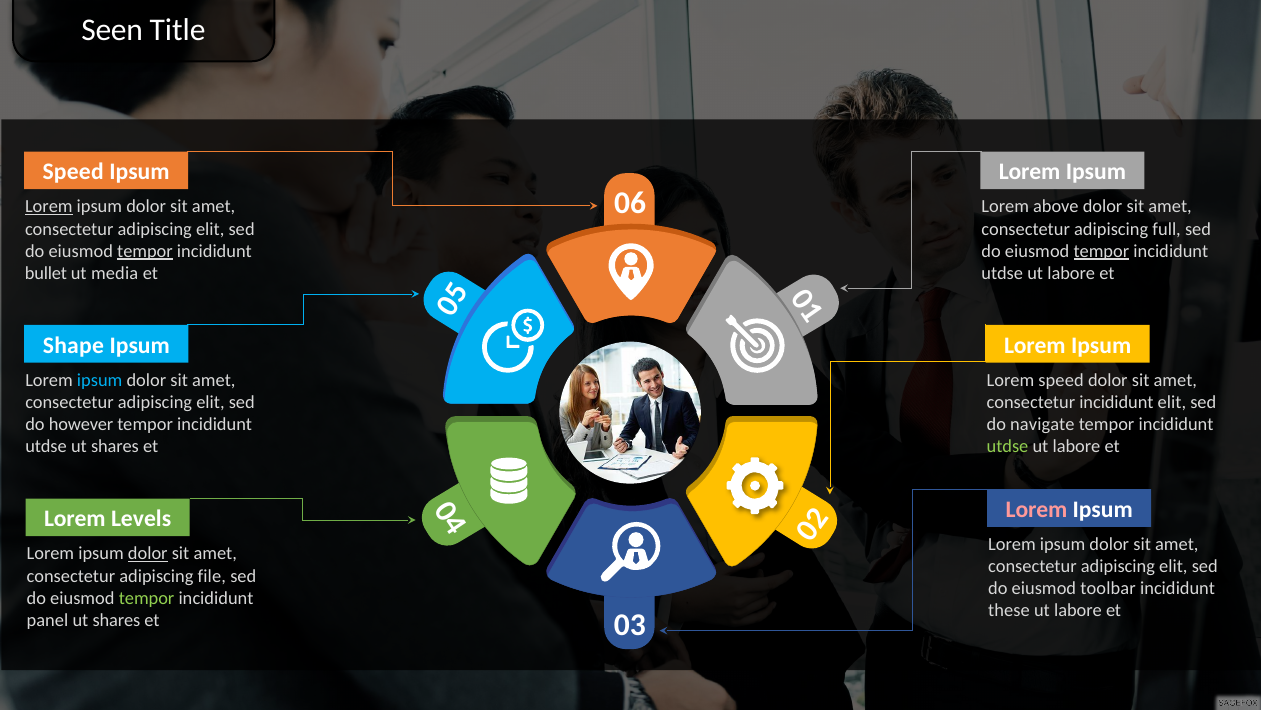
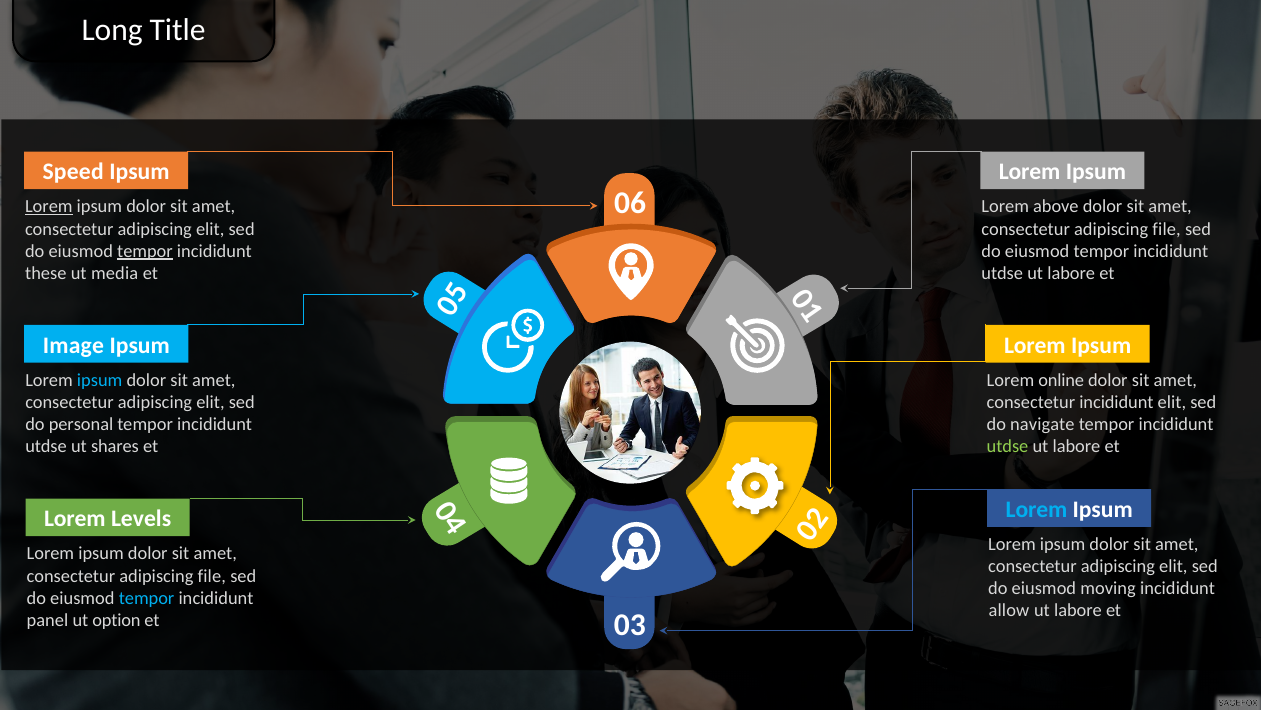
Seen: Seen -> Long (112, 30)
full: full -> file (1167, 229)
tempor underline: present -> none (1101, 251)
bullet: bullet -> these (46, 273)
Shape: Shape -> Image (73, 345)
Lorem speed: speed -> online (1061, 380)
however: however -> personal (81, 424)
Lorem colour: pink -> light blue (1037, 509)
dolor underline: present -> none (148, 553)
toolbar: toolbar -> moving (1108, 588)
tempor colour: light green -> light blue (147, 597)
these: these -> allow (1009, 610)
shares: shares -> option (116, 620)
